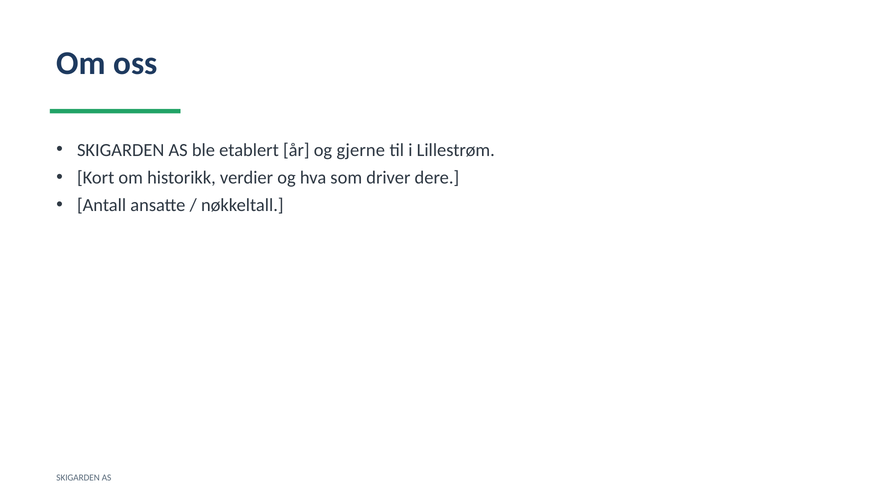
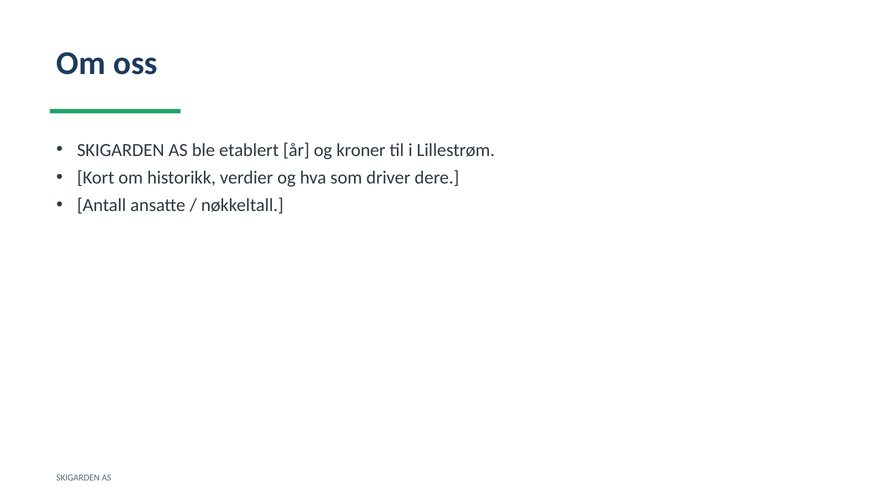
gjerne: gjerne -> kroner (361, 150)
